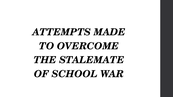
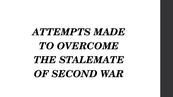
SCHOOL: SCHOOL -> SECOND (75, 74)
